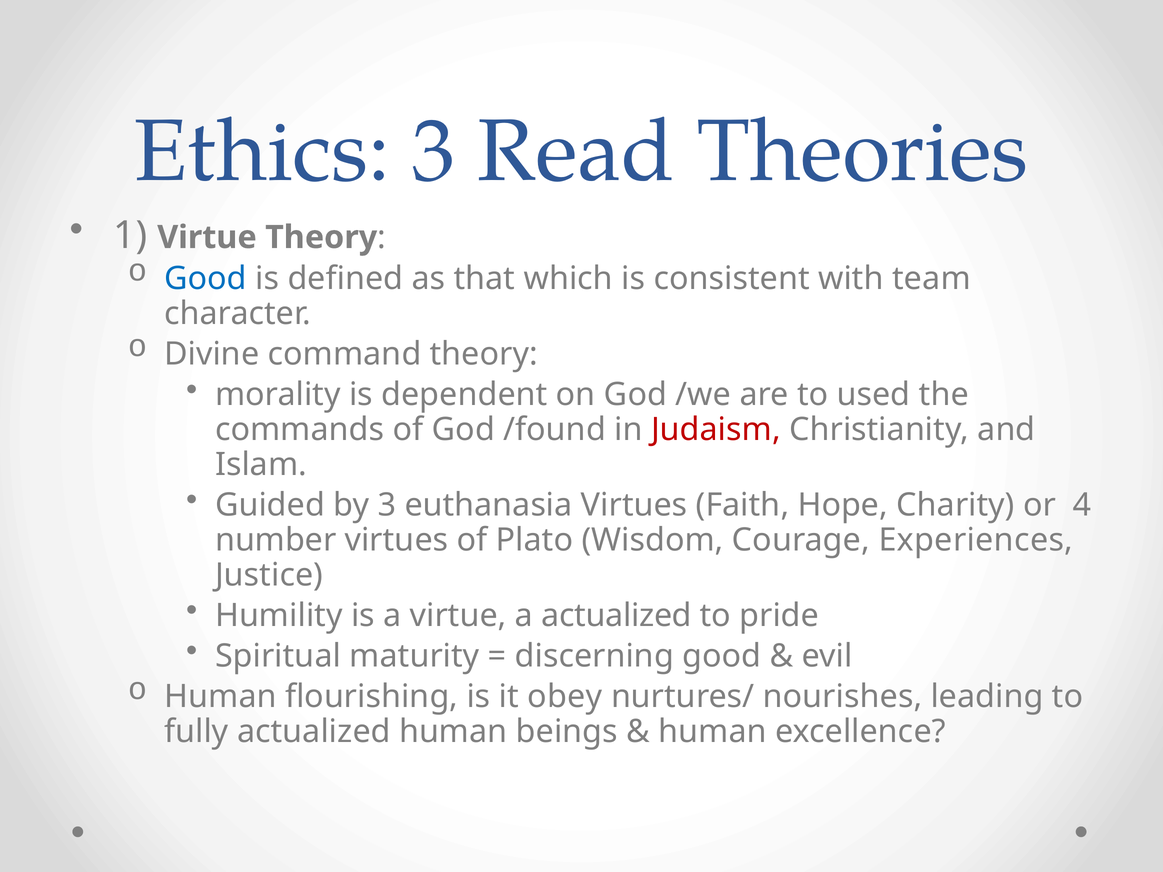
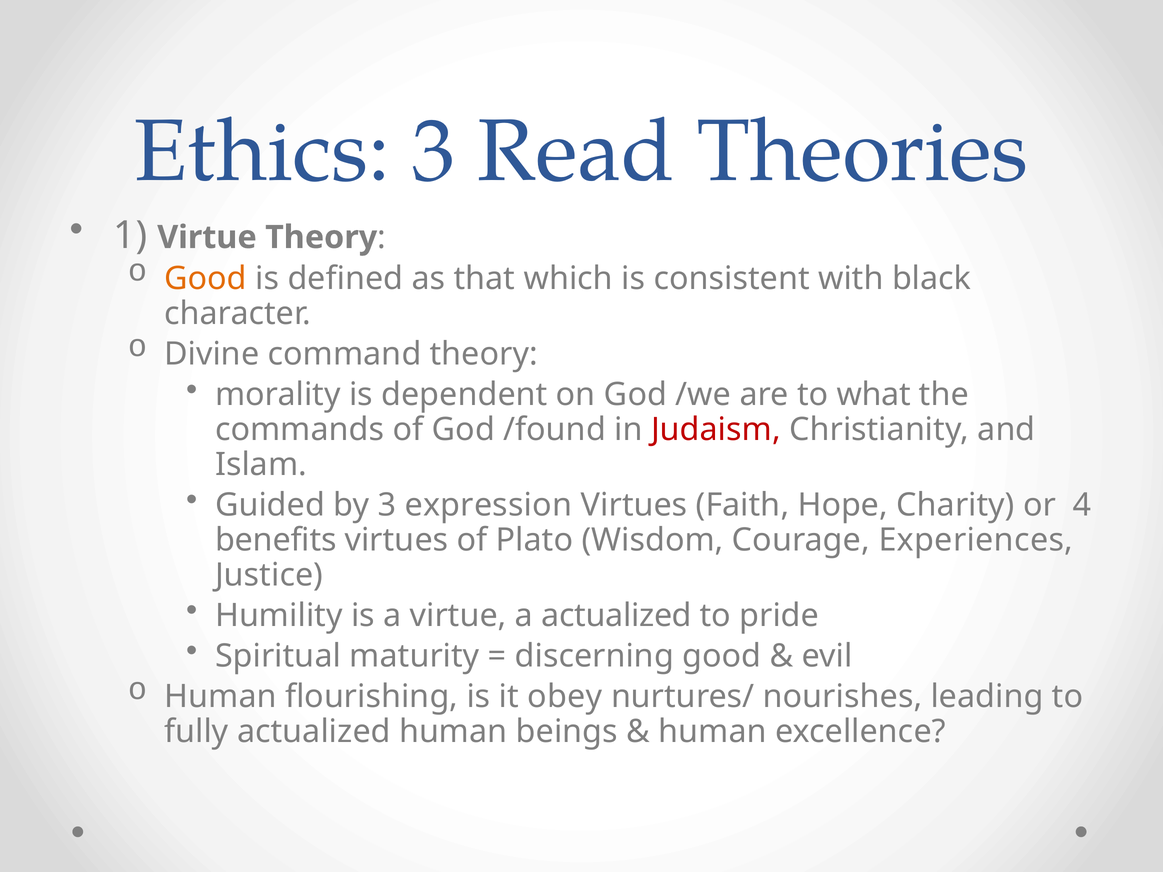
Good colour: blue -> orange (206, 279)
team: team -> black (932, 279)
used: used -> what (874, 395)
euthanasia: euthanasia -> expression (488, 505)
number: number -> benefits (276, 540)
